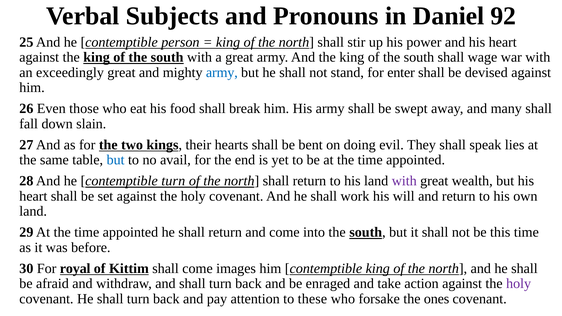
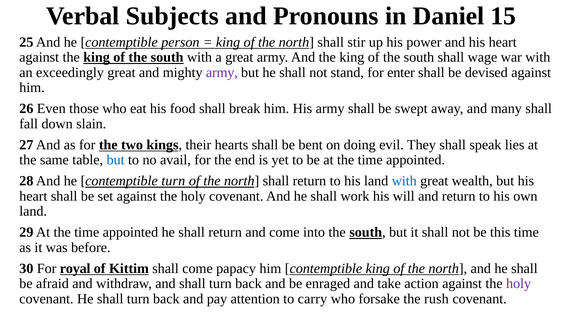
92: 92 -> 15 (503, 16)
army colour: blue -> purple (222, 72)
with colour: purple -> blue (404, 181)
images: images -> papacy (236, 269)
these: these -> carry (312, 299)
ones: ones -> rush (436, 299)
